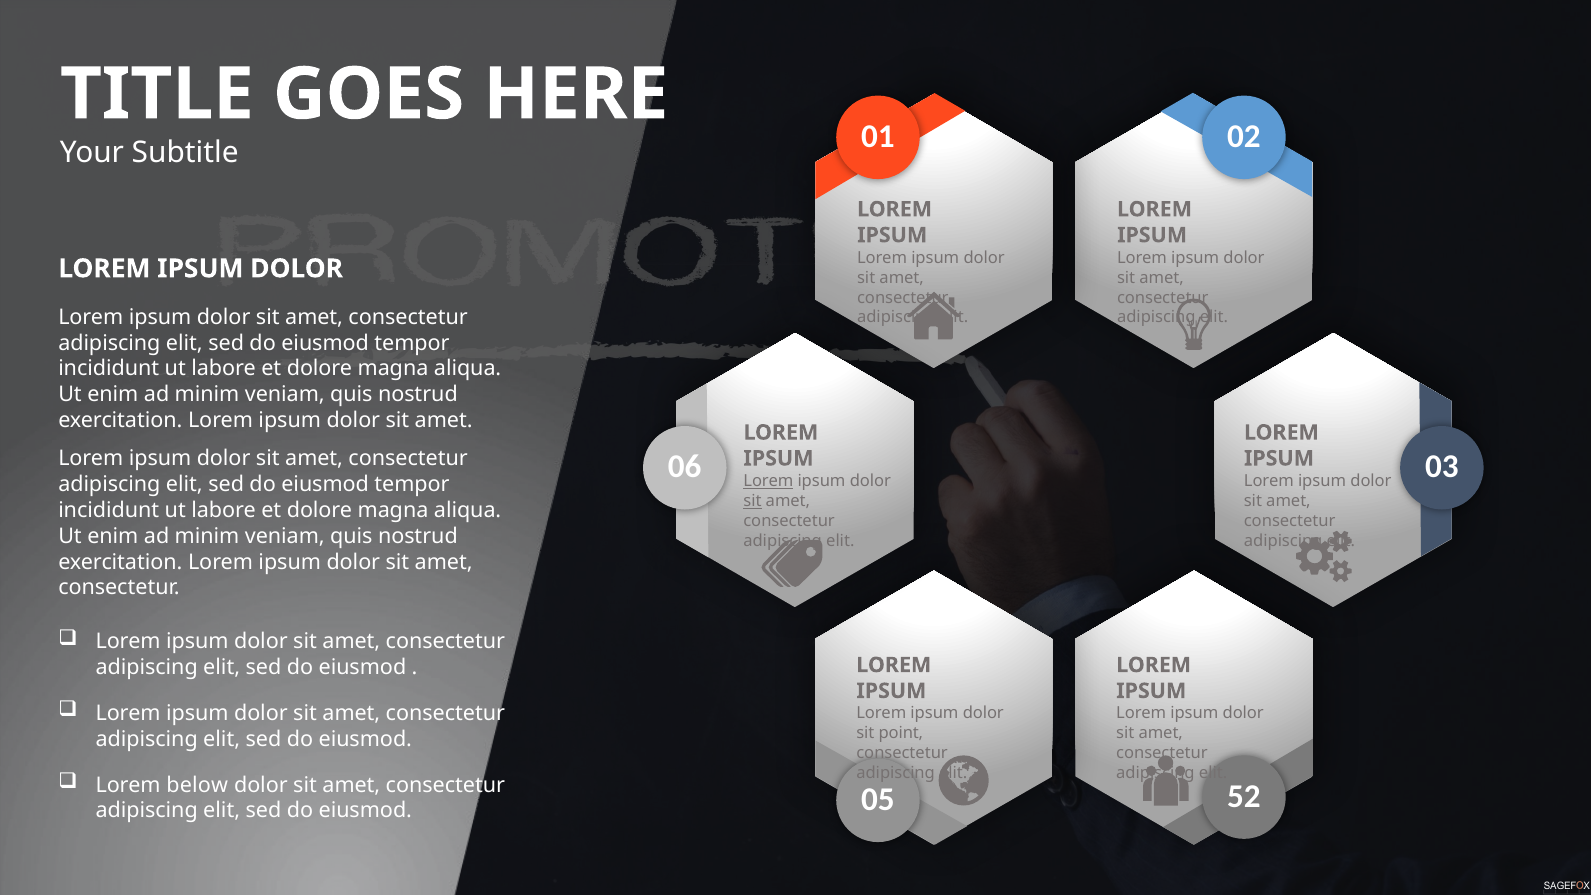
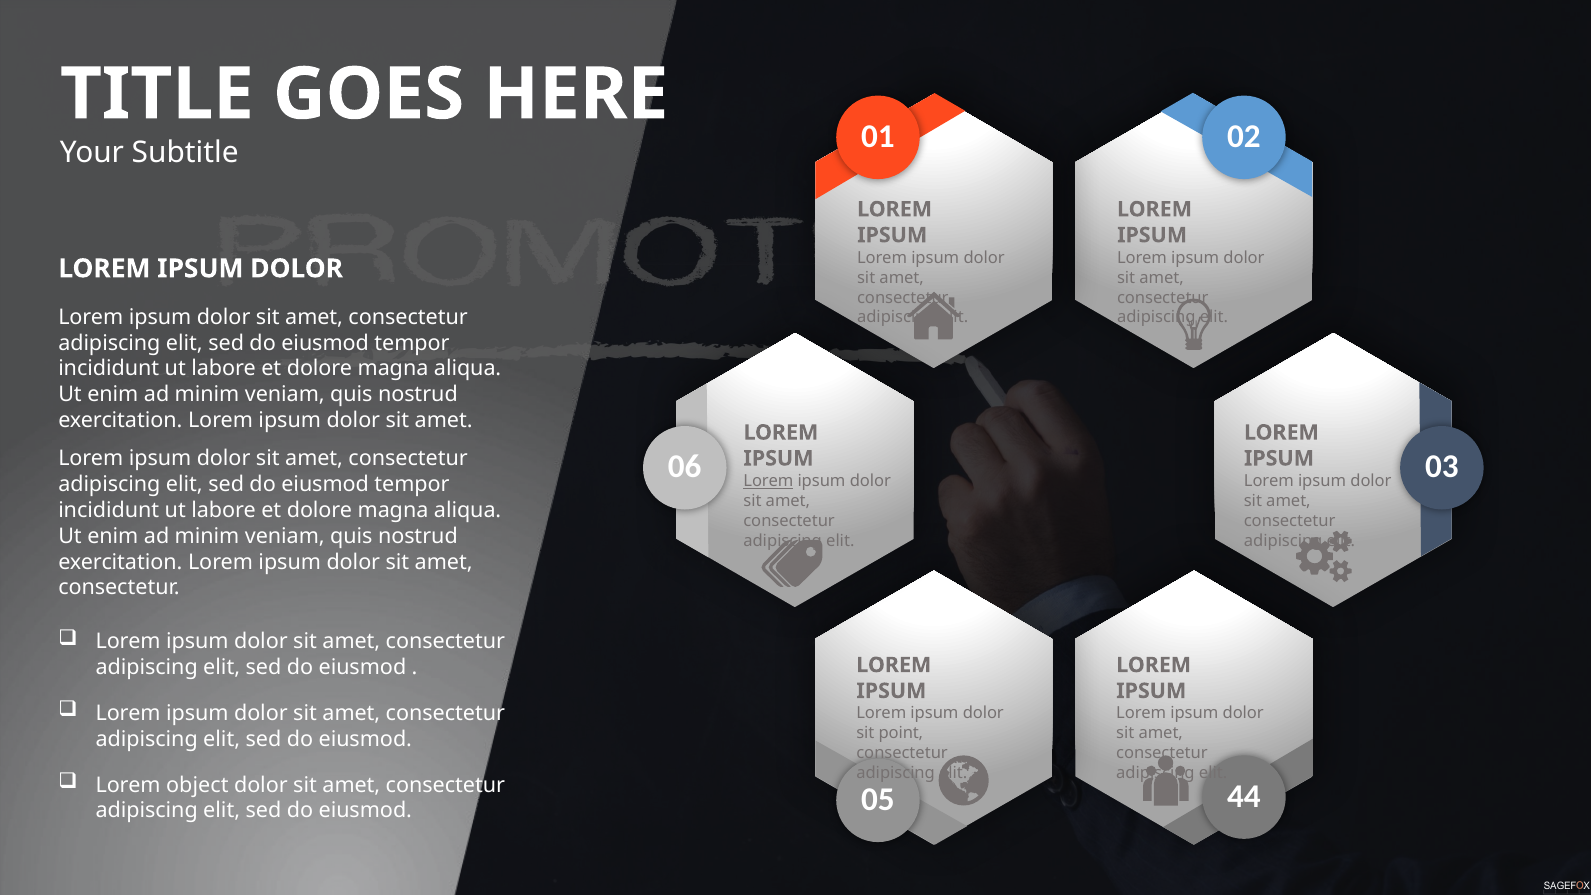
sit underline: present -> none (752, 501)
below: below -> object (197, 785)
52: 52 -> 44 (1244, 796)
